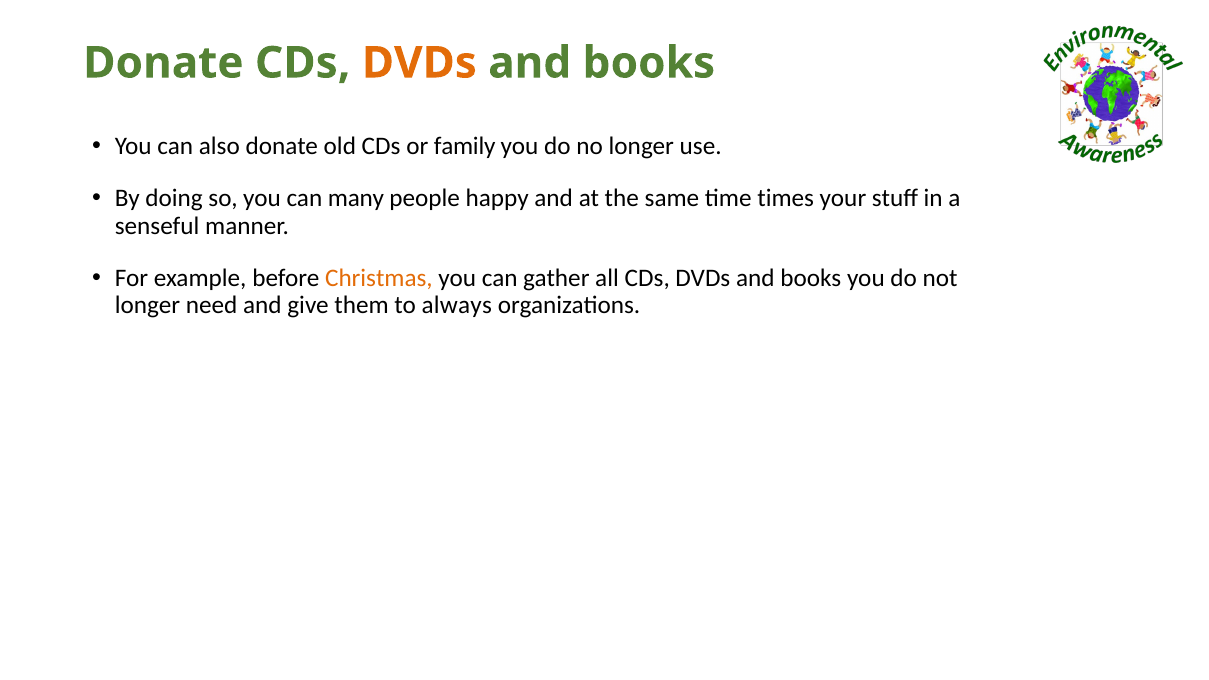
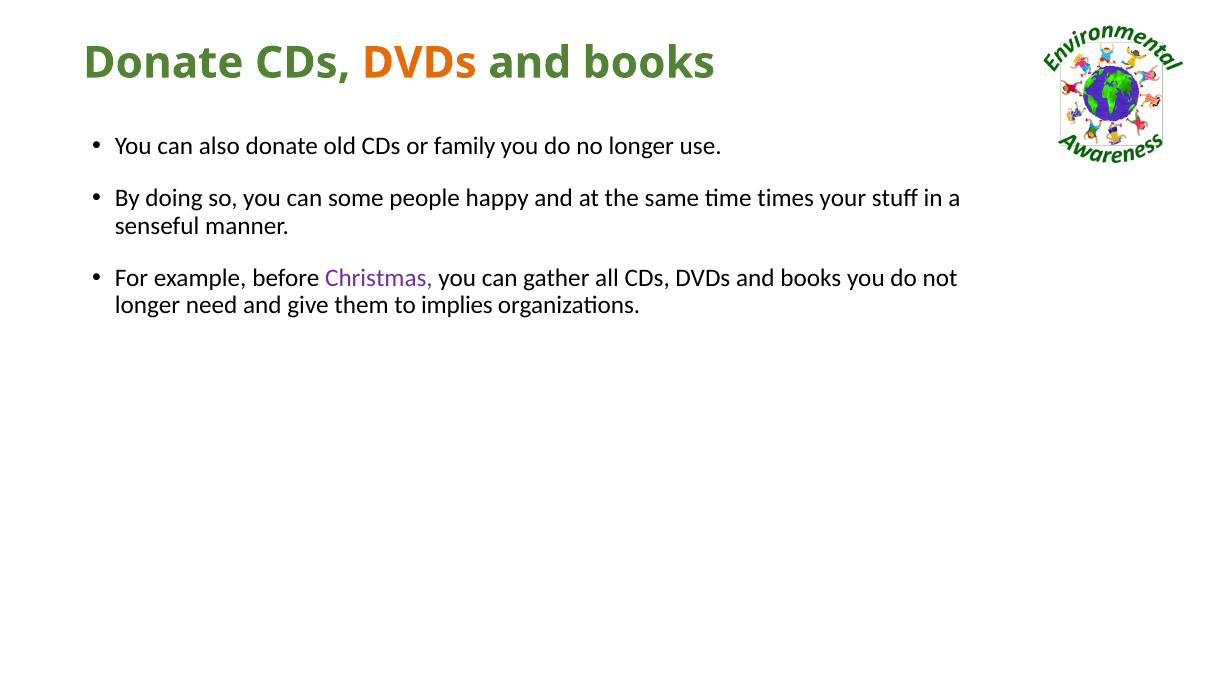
many: many -> some (356, 199)
Christmas colour: orange -> purple (379, 278)
always: always -> implies (457, 306)
